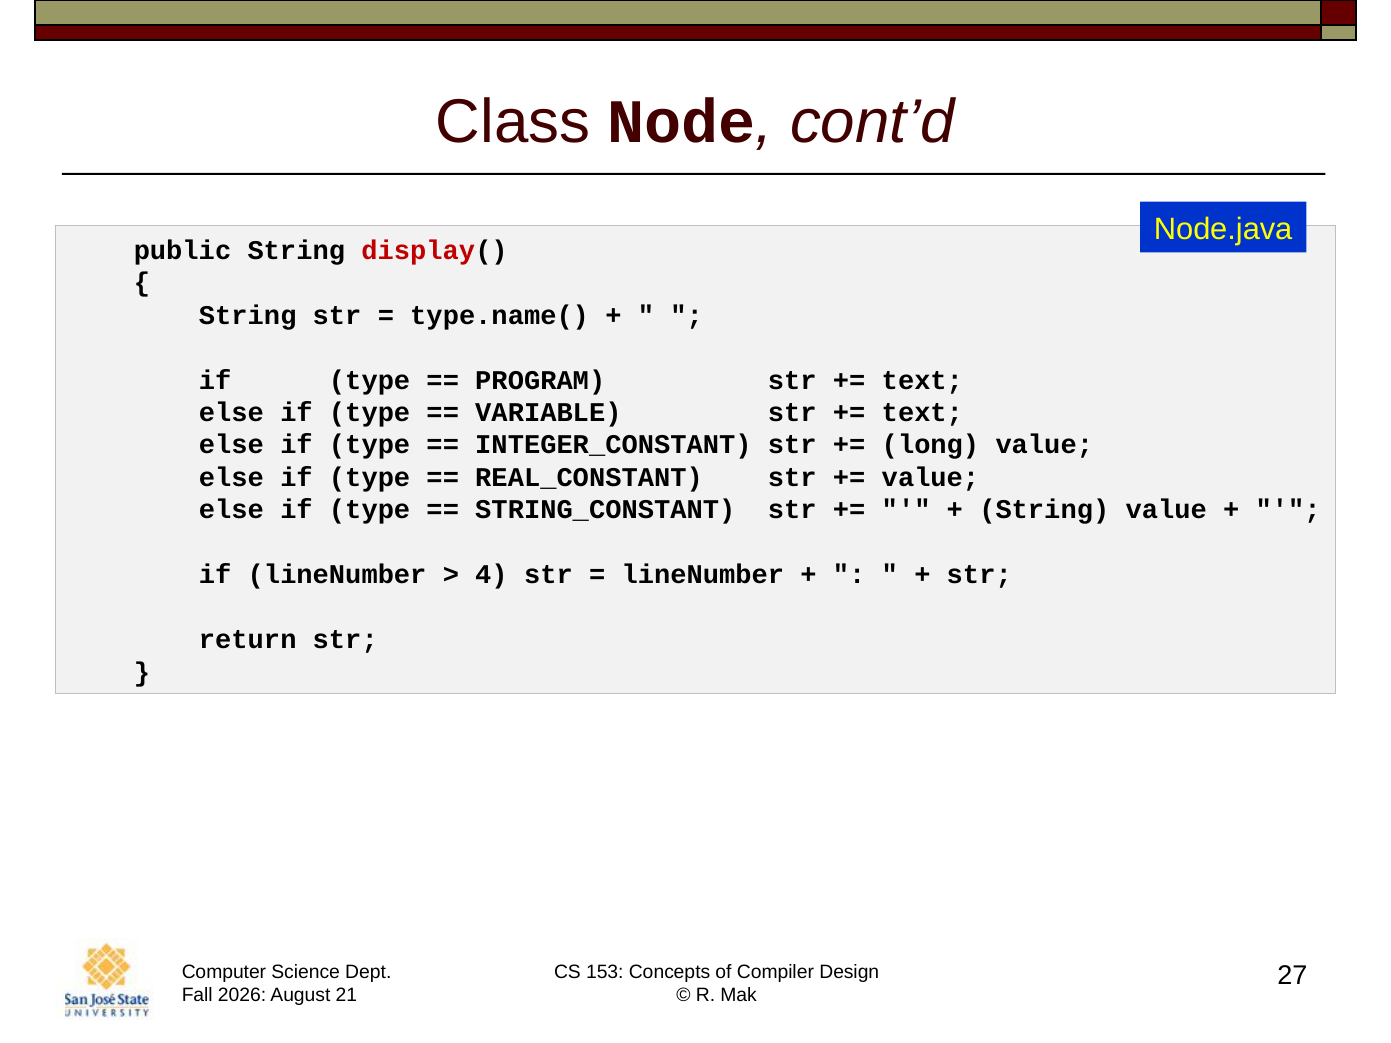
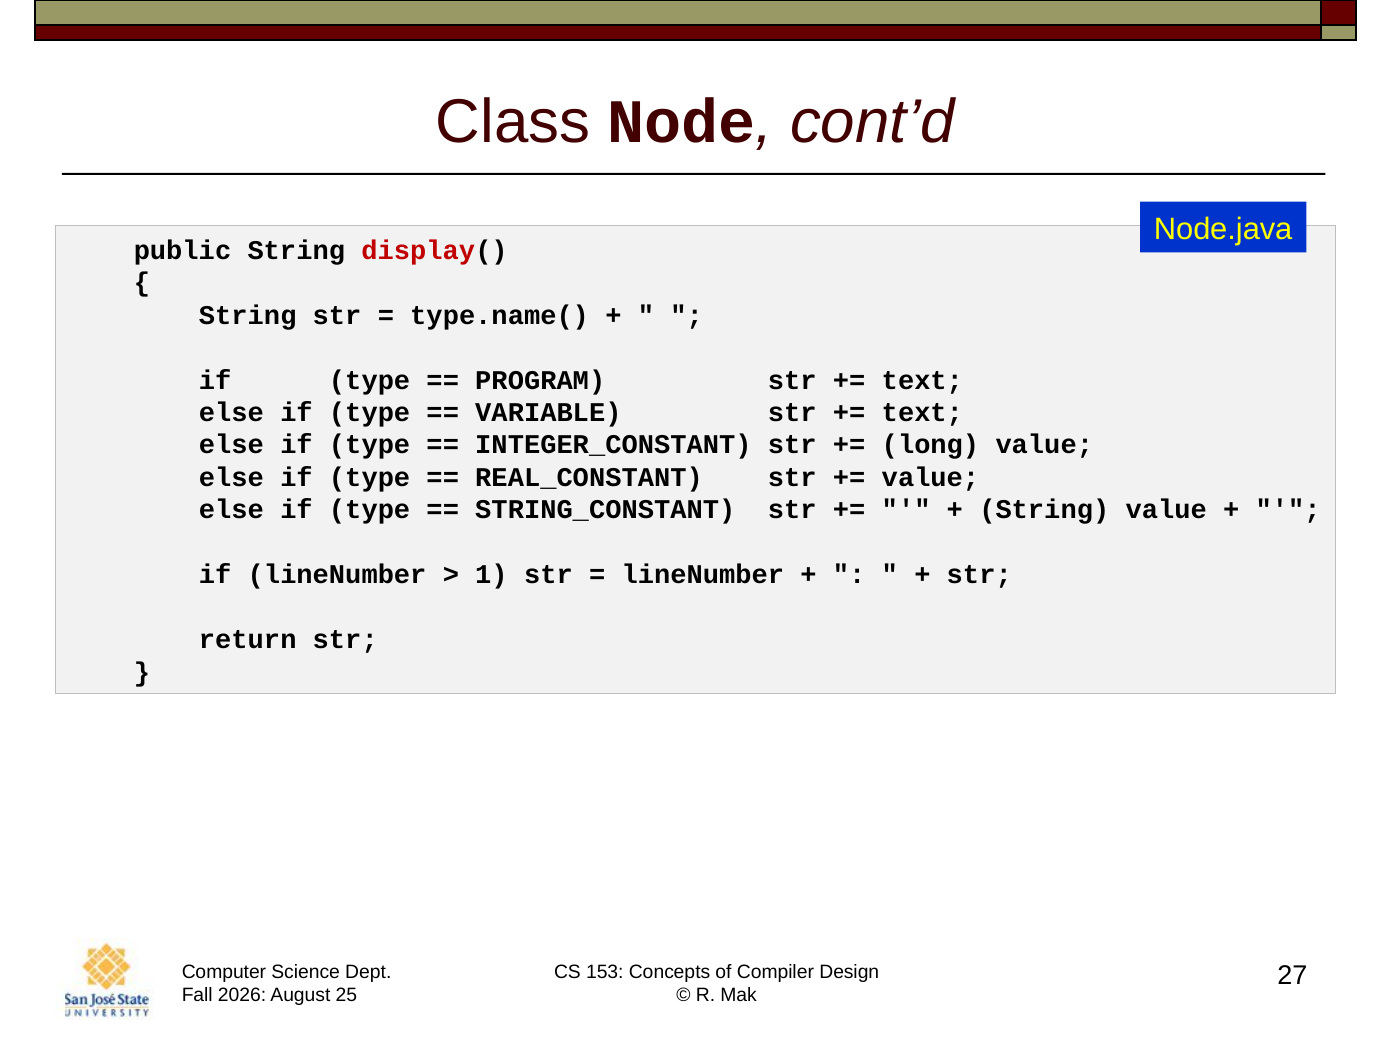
4: 4 -> 1 (491, 575)
21: 21 -> 25 (346, 996)
